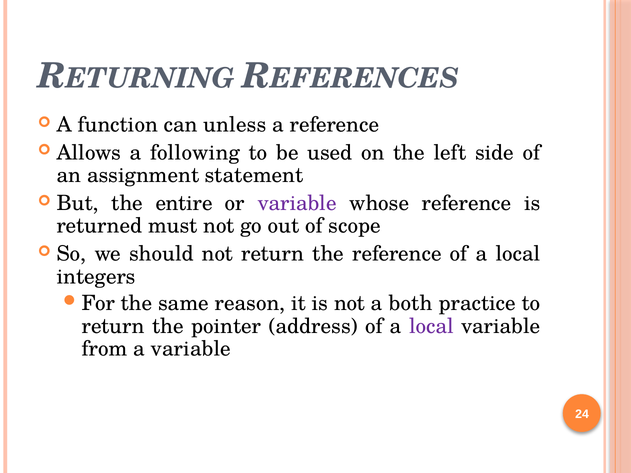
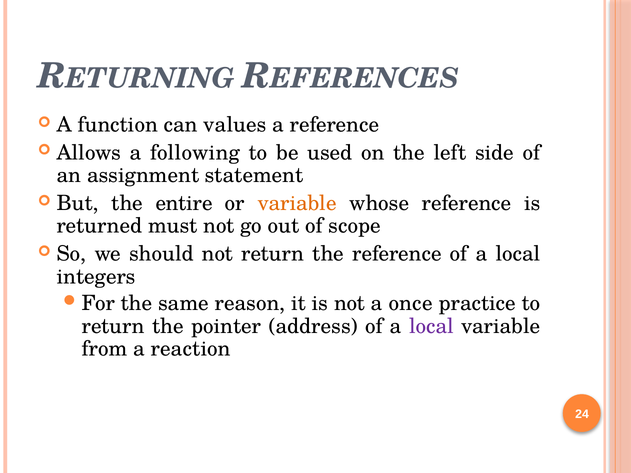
unless: unless -> values (235, 125)
variable colour: purple -> orange (297, 203)
both: both -> once (411, 304)
a variable: variable -> reaction (191, 349)
